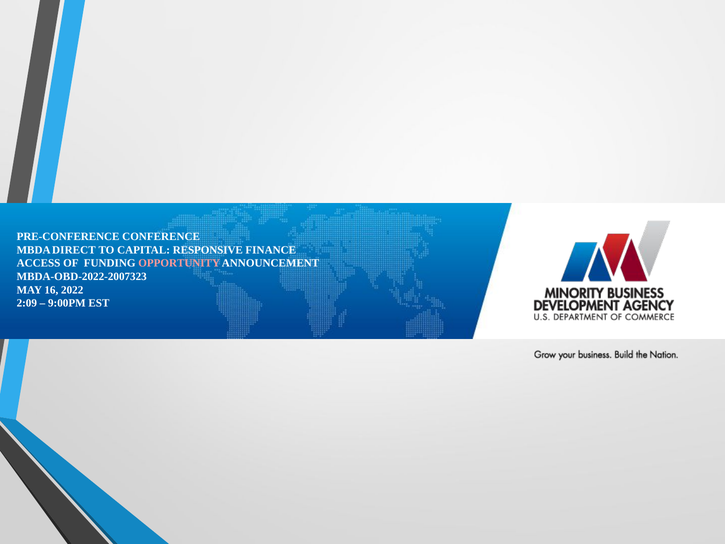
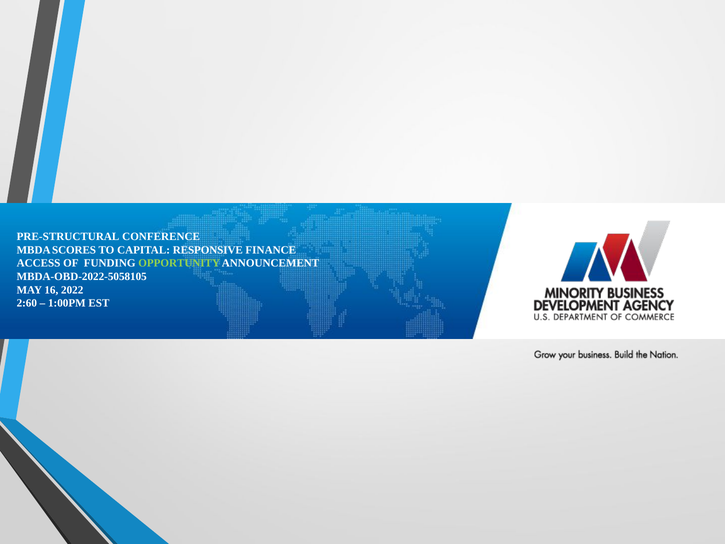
PRE-CONFERENCE: PRE-CONFERENCE -> PRE-STRUCTURAL (68, 237)
DIRECT: DIRECT -> SCORES (74, 250)
OPPORTUNITY colour: pink -> light green (179, 263)
MBDA-OBD-2022-2007323: MBDA-OBD-2022-2007323 -> MBDA-OBD-2022-5058105 (82, 276)
2:09: 2:09 -> 2:60 (27, 303)
9:00PM: 9:00PM -> 1:00PM (67, 303)
